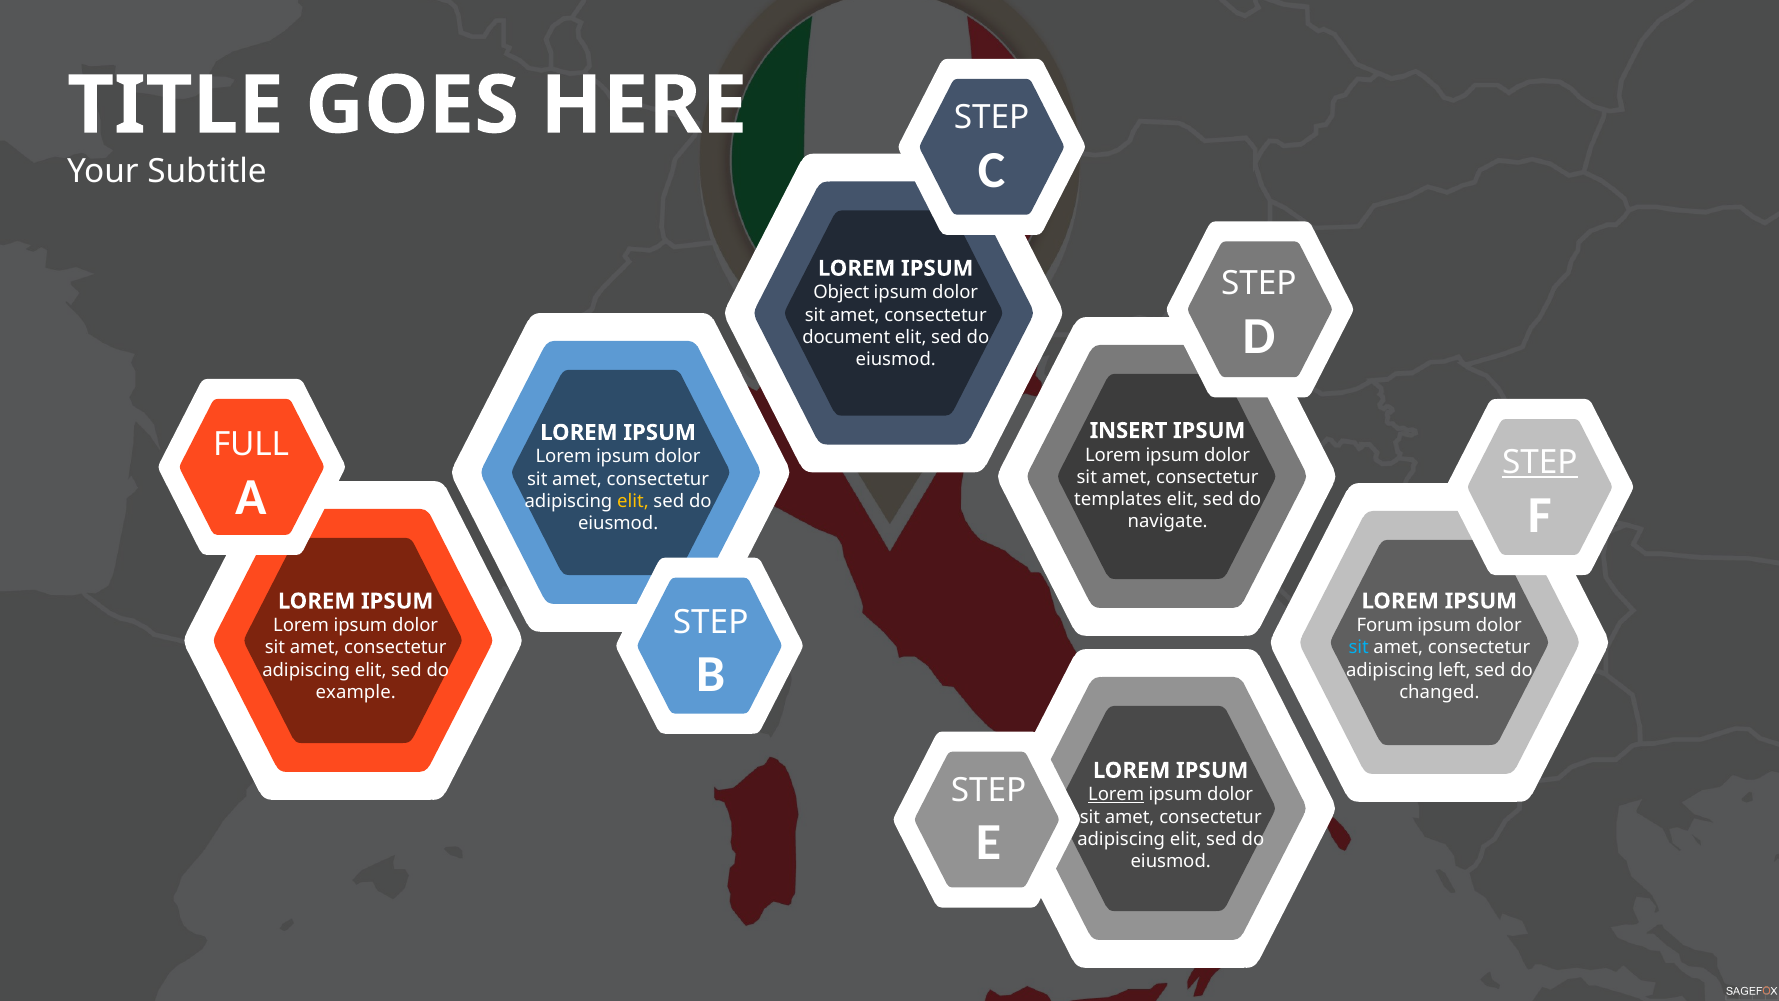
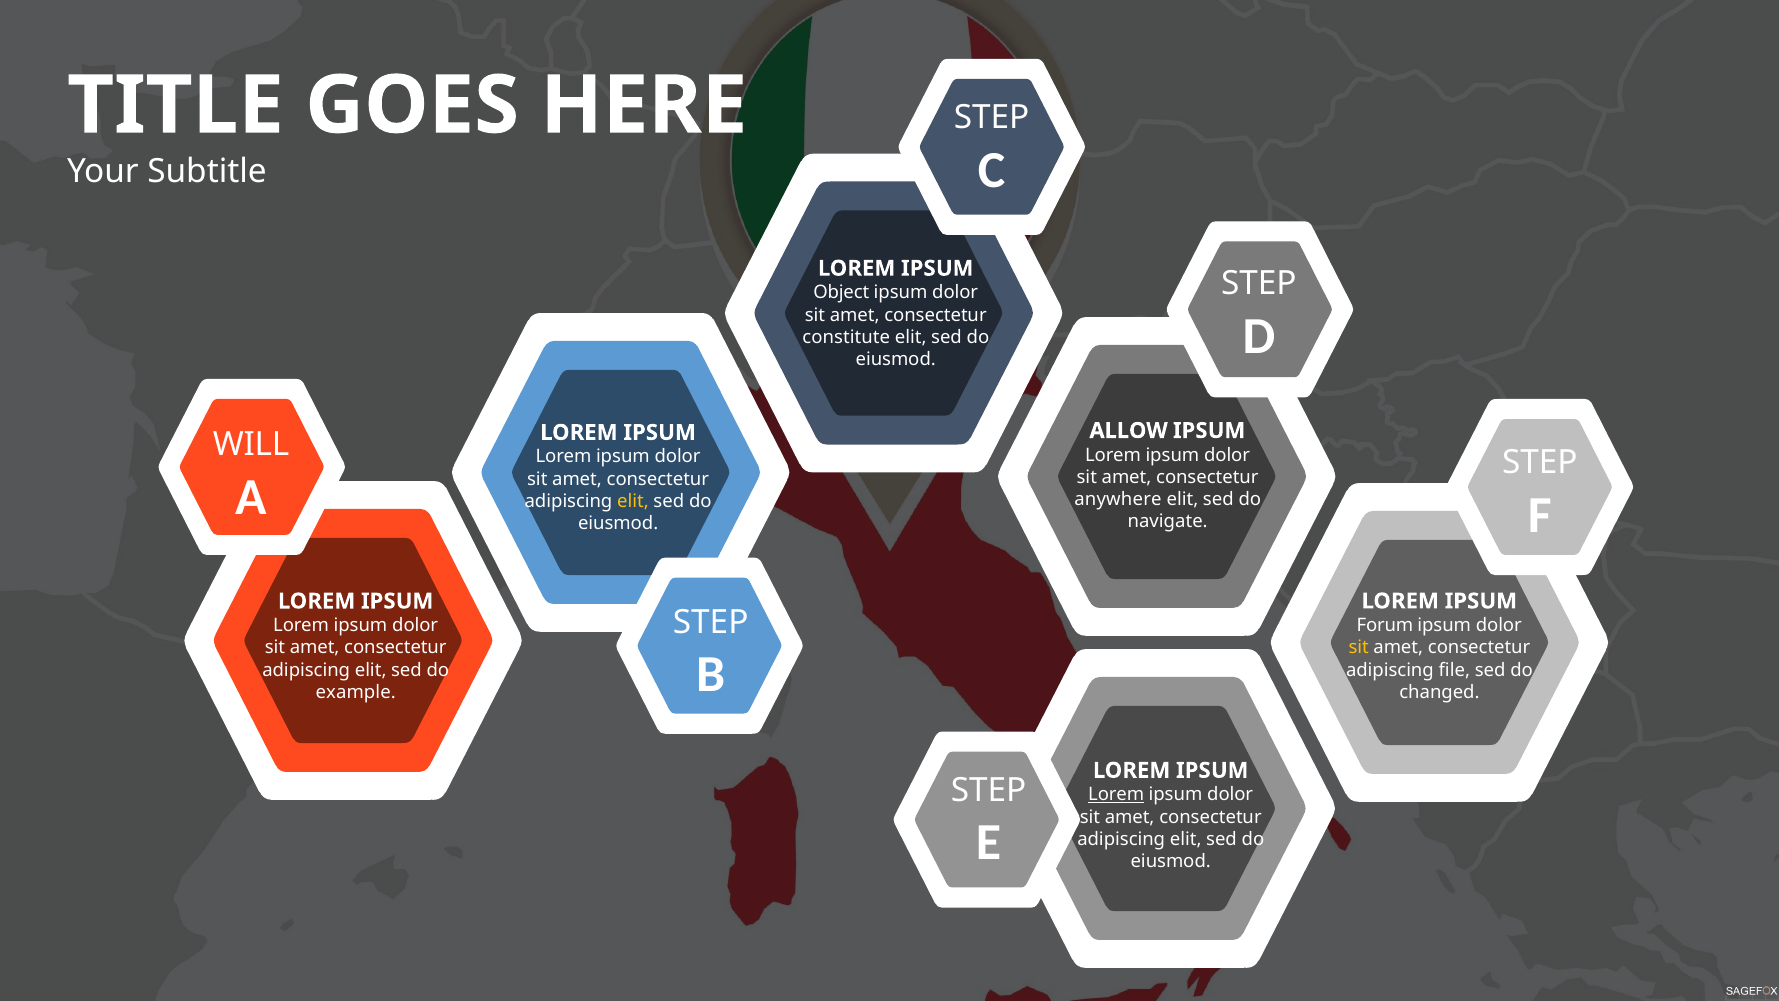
document: document -> constitute (846, 337)
INSERT: INSERT -> ALLOW (1129, 431)
FULL: FULL -> WILL (251, 444)
STEP underline: present -> none (1540, 462)
templates: templates -> anywhere (1118, 499)
sit colour: light blue -> yellow (1359, 647)
left: left -> file (1454, 670)
